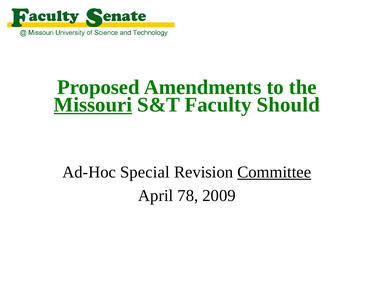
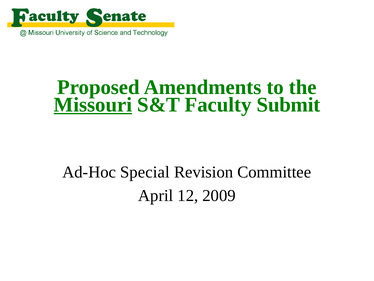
Should: Should -> Submit (288, 105)
Committee underline: present -> none (274, 172)
78: 78 -> 12 (188, 195)
